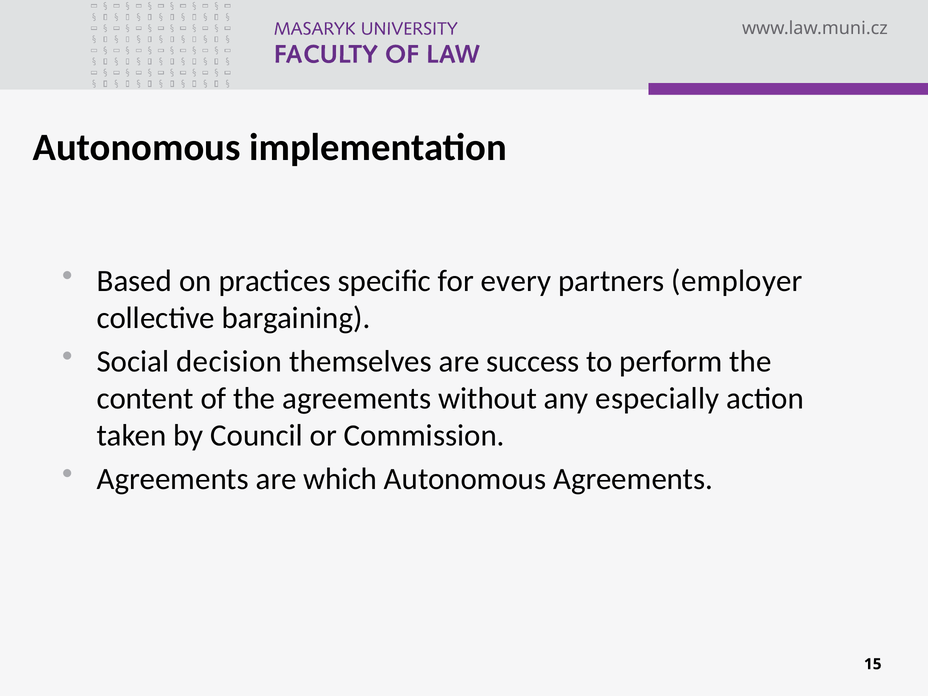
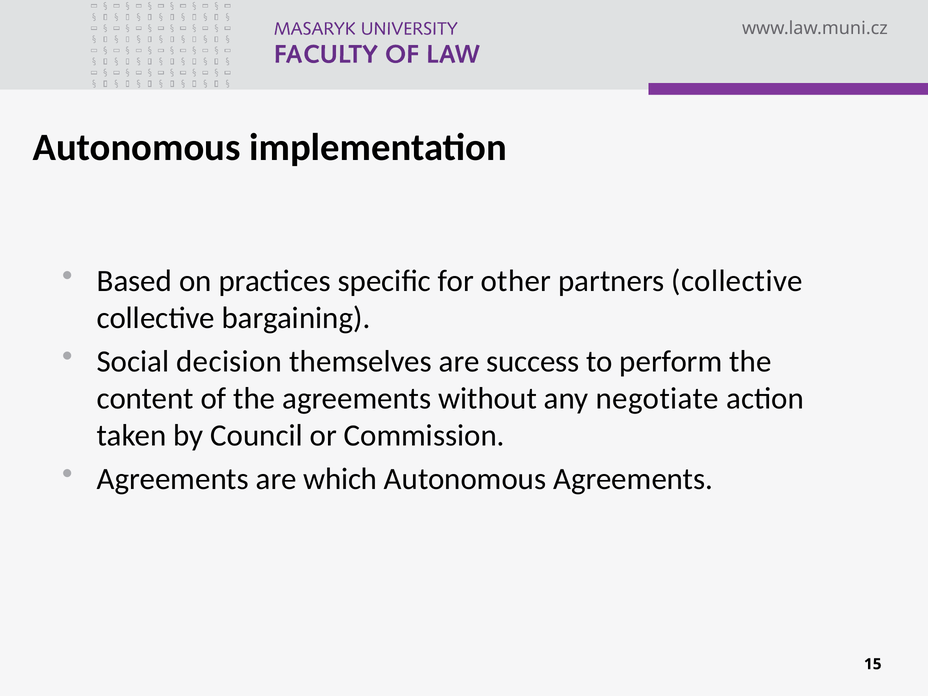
every: every -> other (516, 281)
partners employer: employer -> collective (737, 281)
especially: especially -> negotiate (657, 399)
